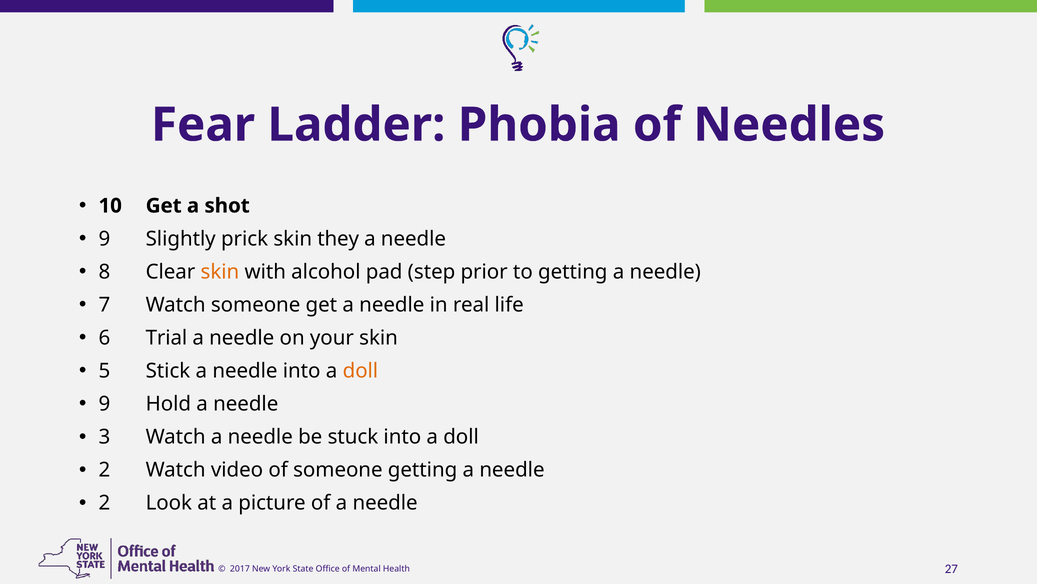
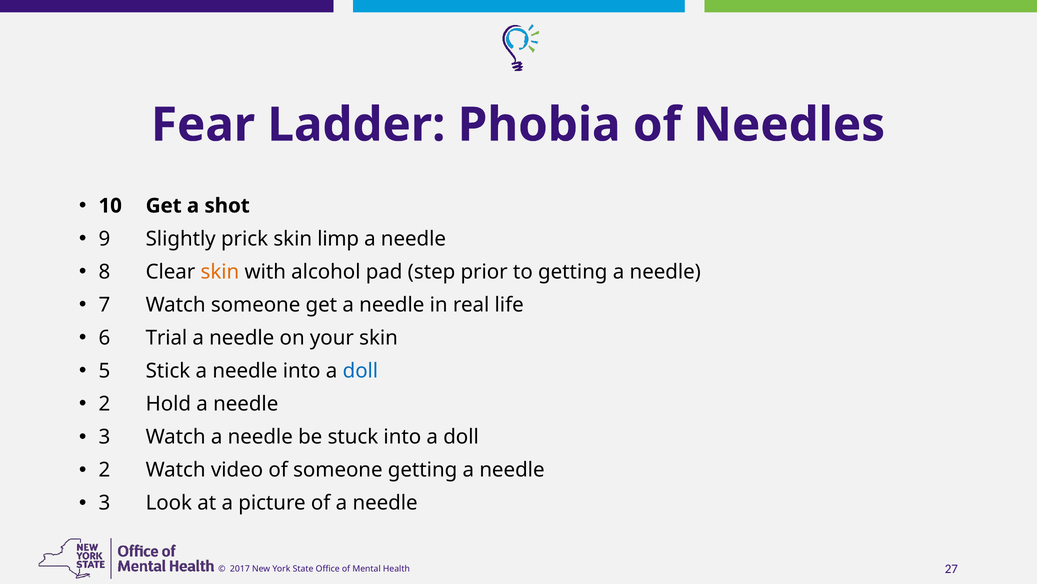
they: they -> limp (338, 239)
doll colour: orange -> blue (360, 370)
9: 9 -> 2 (104, 403)
2: 2 -> 3 (104, 502)
